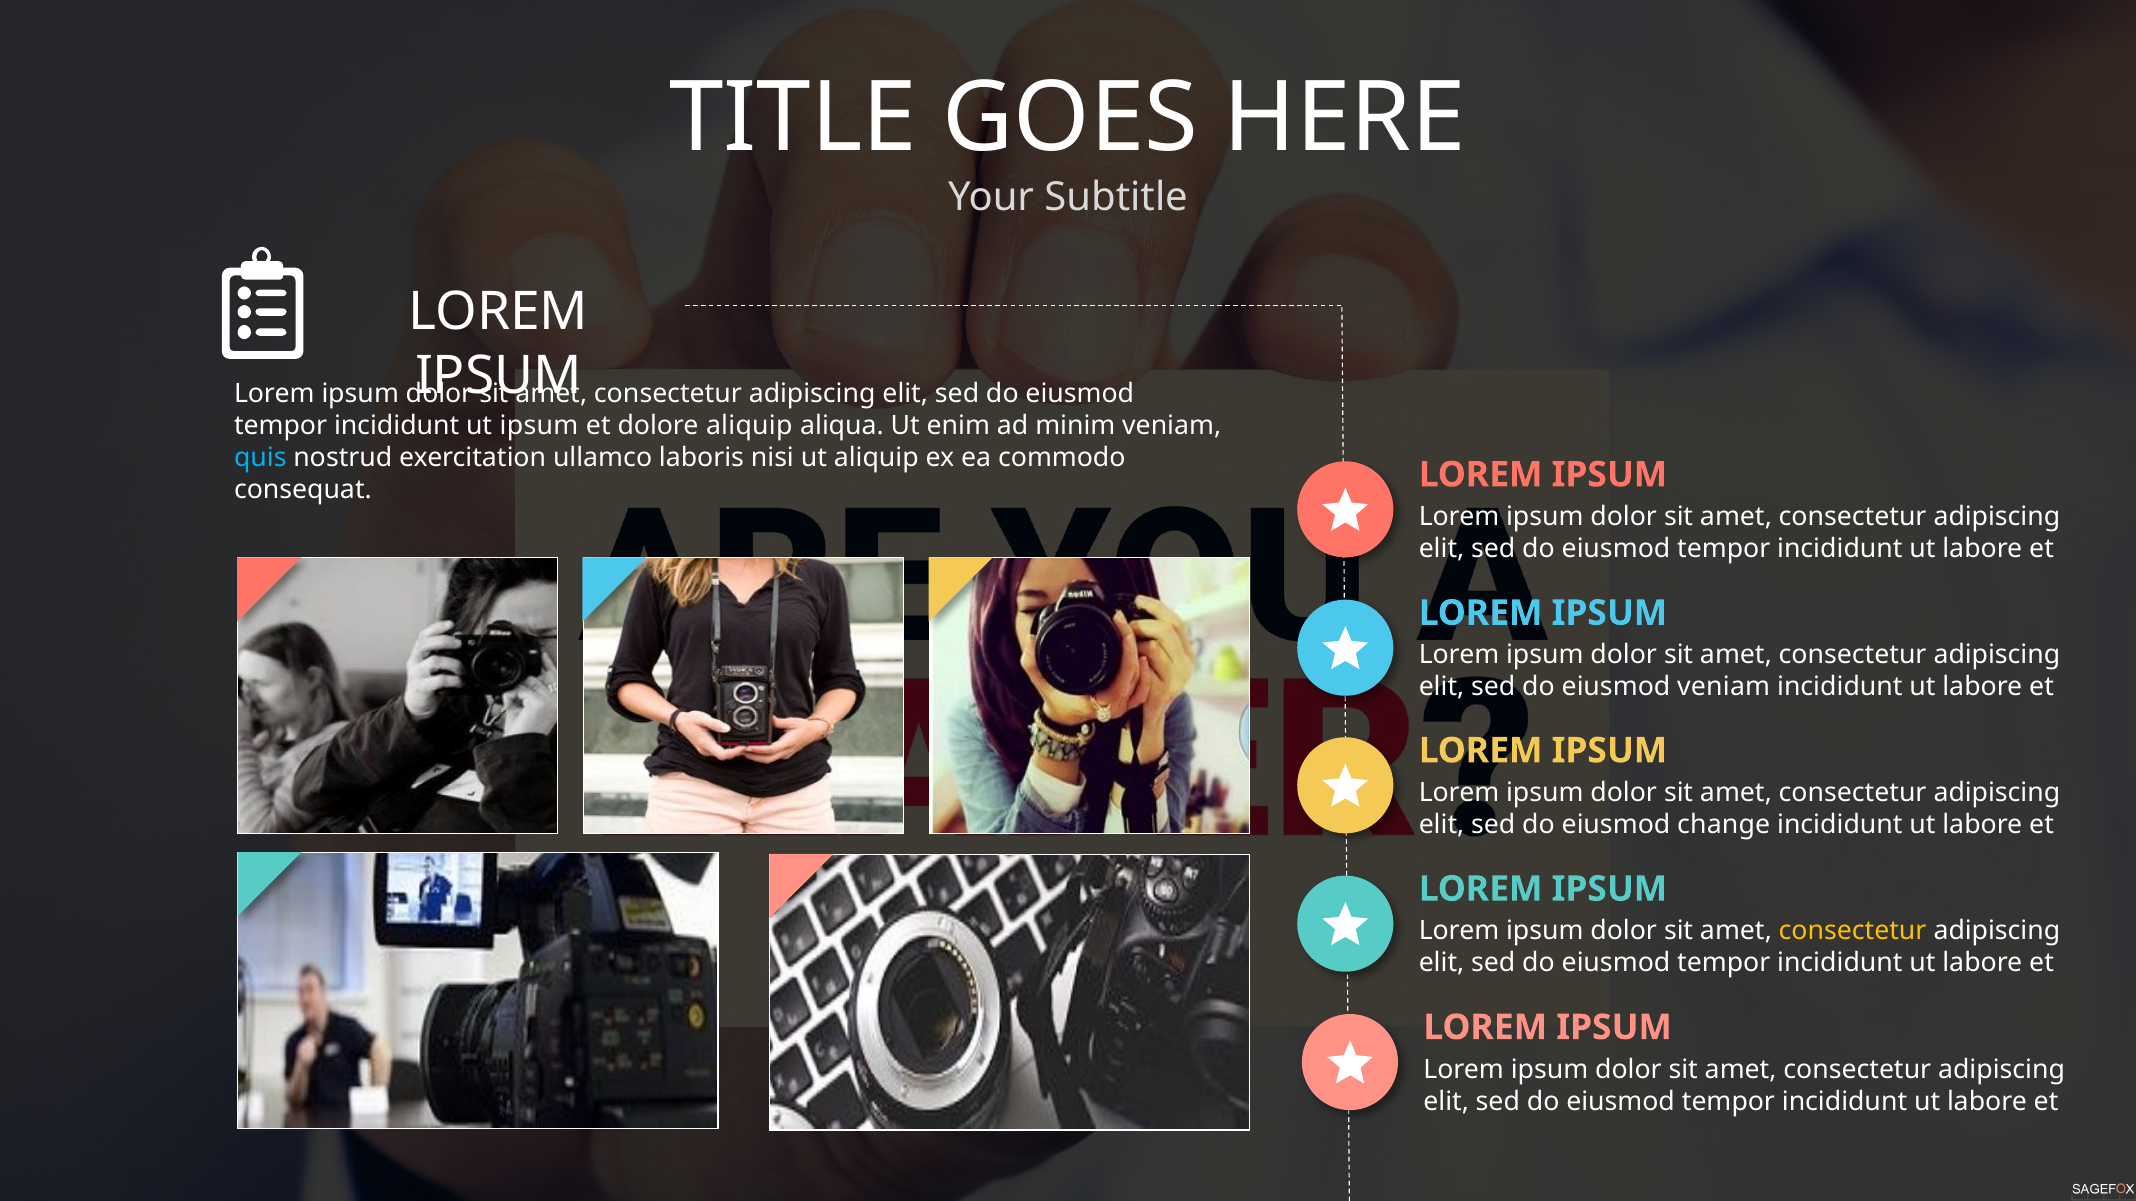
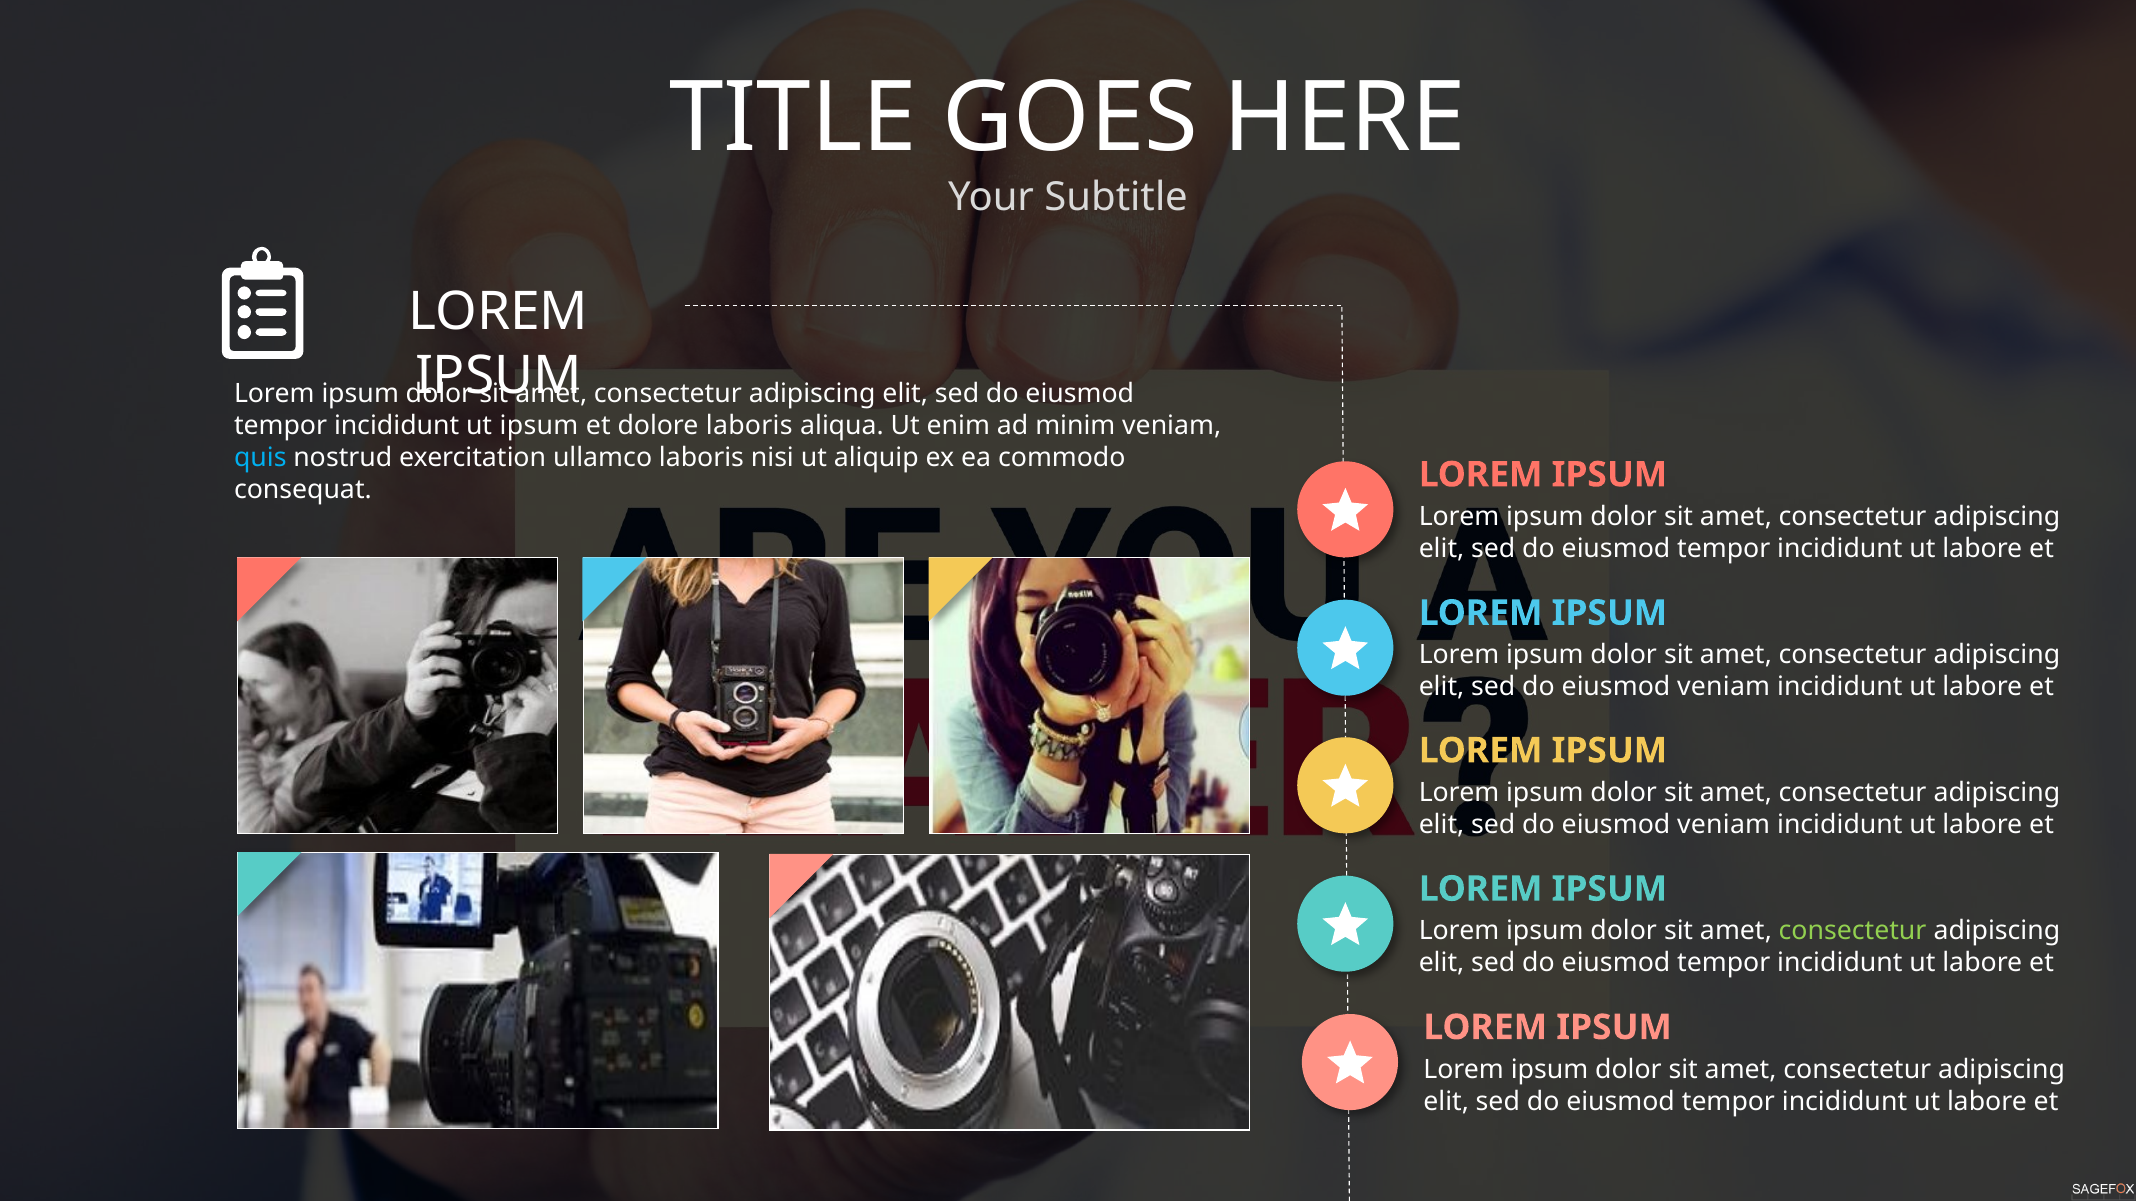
dolore aliquip: aliquip -> laboris (749, 426)
change: change -> veniam (1724, 825)
consectetur colour: yellow -> light green (1853, 931)
